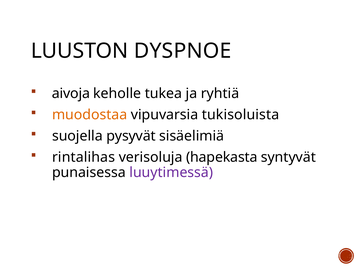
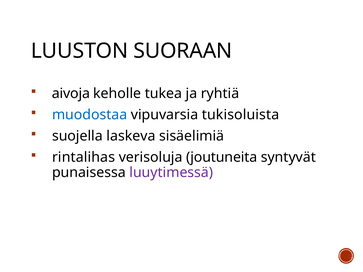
DYSPNOE: DYSPNOE -> SUORAAN (183, 51)
muodostaa colour: orange -> blue (90, 115)
pysyvät: pysyvät -> laskeva (131, 136)
hapekasta: hapekasta -> joutuneita (222, 157)
